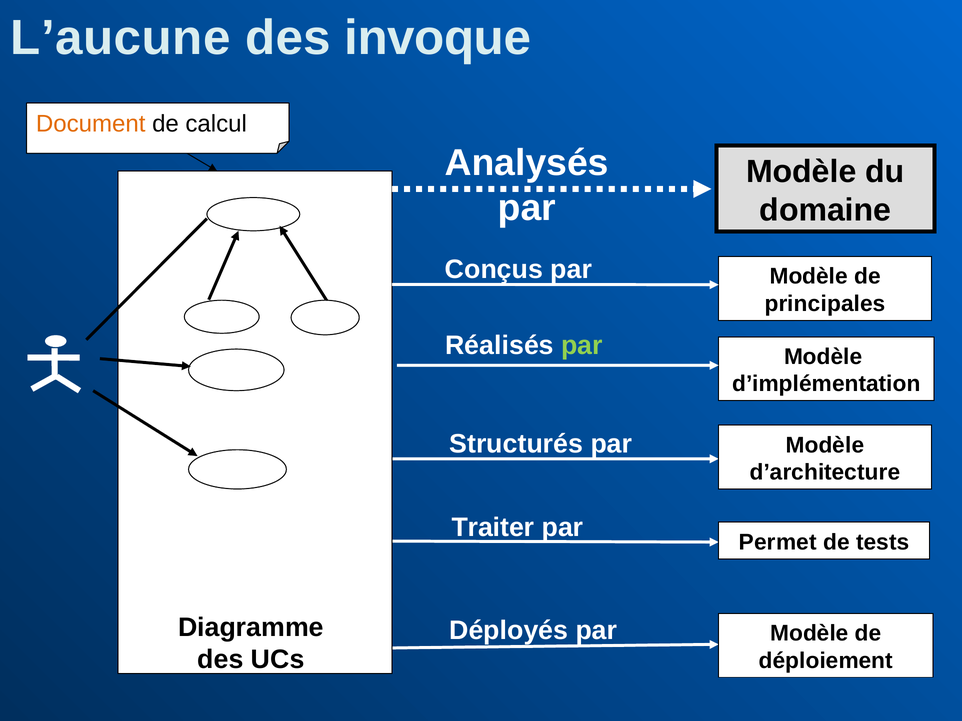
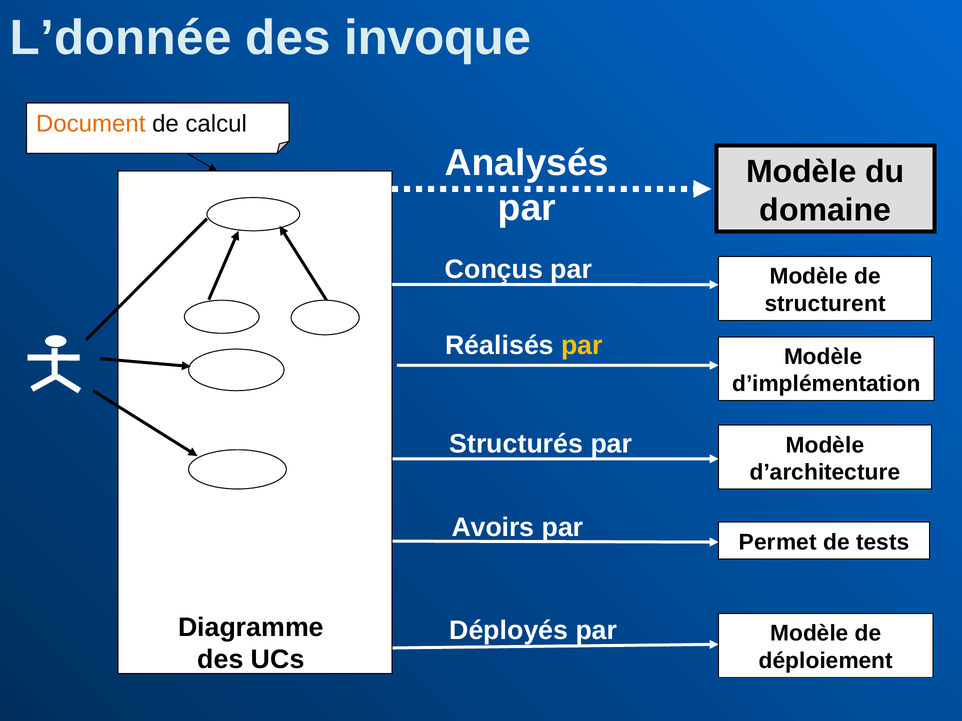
L’aucune: L’aucune -> L’donnée (121, 38)
principales: principales -> structurent (825, 304)
par colour: light green -> yellow (582, 345)
Traiter: Traiter -> Avoirs (493, 528)
